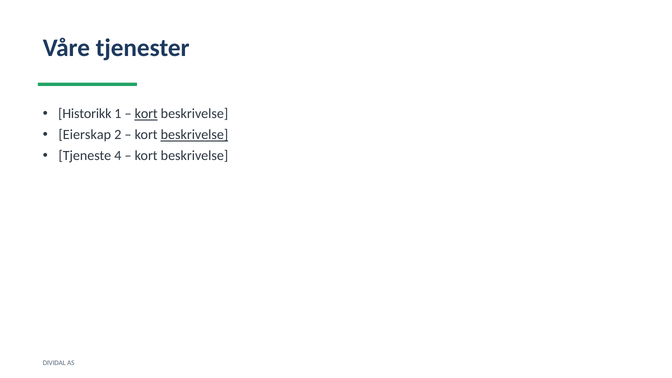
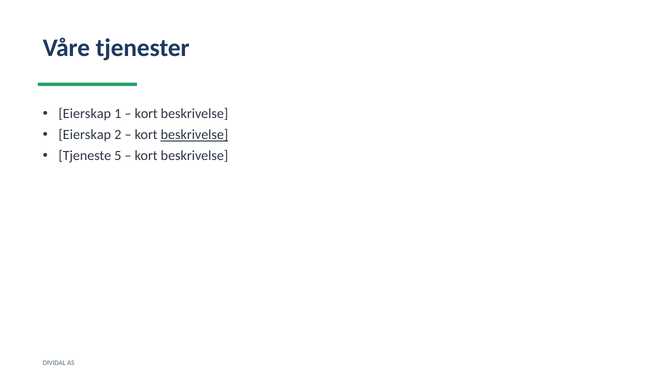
Historikk: Historikk -> Eierskap (85, 114)
kort underline: present -> none (146, 114)
4: 4 -> 5 (118, 156)
